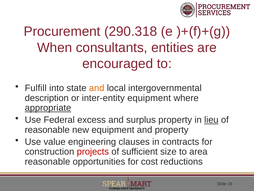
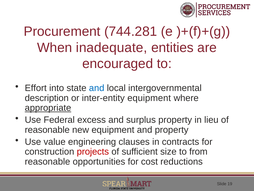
290.318: 290.318 -> 744.281 (131, 31)
consultants: consultants -> inadequate (112, 48)
Fulfill: Fulfill -> Effort (36, 88)
and colour: orange -> blue (97, 88)
lieu underline: present -> none (211, 120)
area: area -> from (198, 151)
